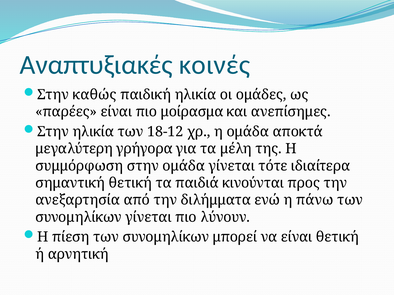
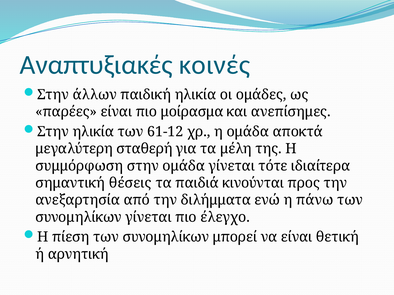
καθώς: καθώς -> άλλων (95, 95)
18-12: 18-12 -> 61-12 (165, 132)
γρήγορα: γρήγορα -> σταθερή (144, 149)
σημαντική θετική: θετική -> θέσεις (130, 183)
λύνουν: λύνουν -> έλεγχο (225, 217)
